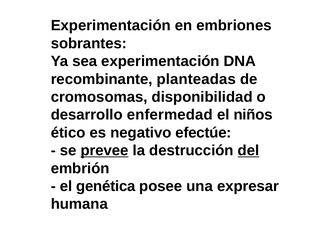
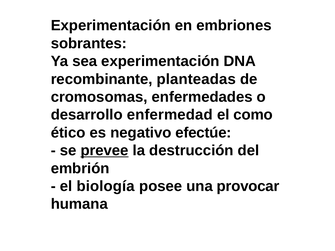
disponibilidad: disponibilidad -> enfermedades (202, 97)
niños: niños -> como (253, 115)
del underline: present -> none (248, 151)
genética: genética -> biología (106, 186)
expresar: expresar -> provocar (248, 186)
